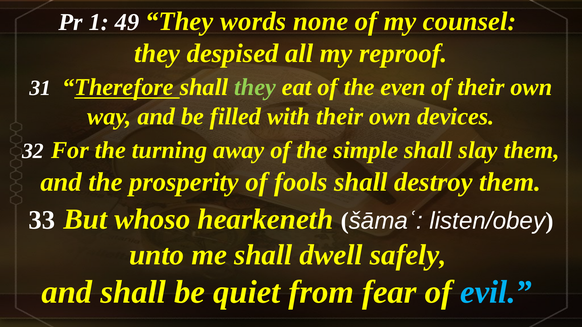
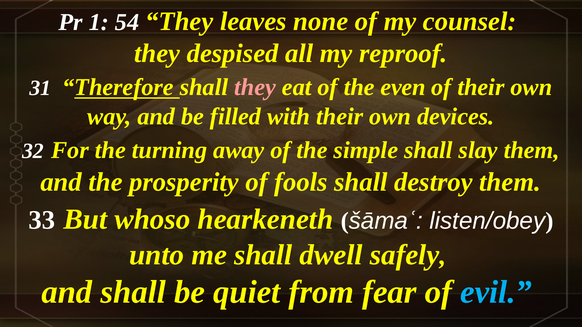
49: 49 -> 54 (127, 22)
words: words -> leaves (253, 21)
they colour: light green -> pink (255, 87)
